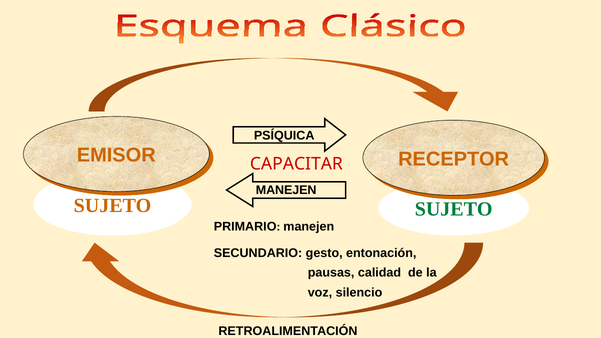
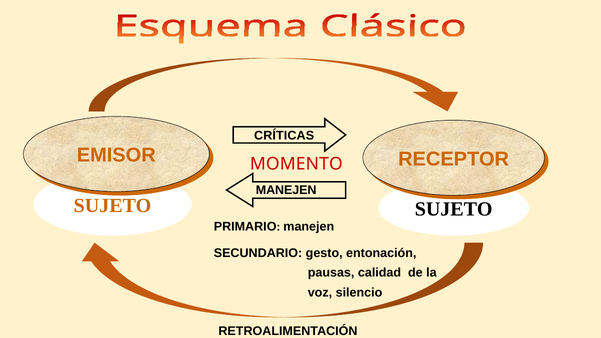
PSÍQUICA: PSÍQUICA -> CRÍTICAS (284, 136)
CAPACITAR: CAPACITAR -> MOMENTO (296, 164)
SUJETO colour: green -> black (454, 209)
